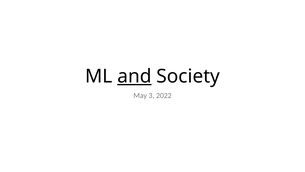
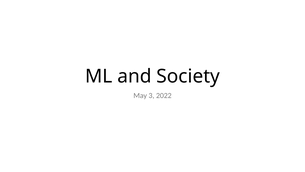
and underline: present -> none (134, 76)
